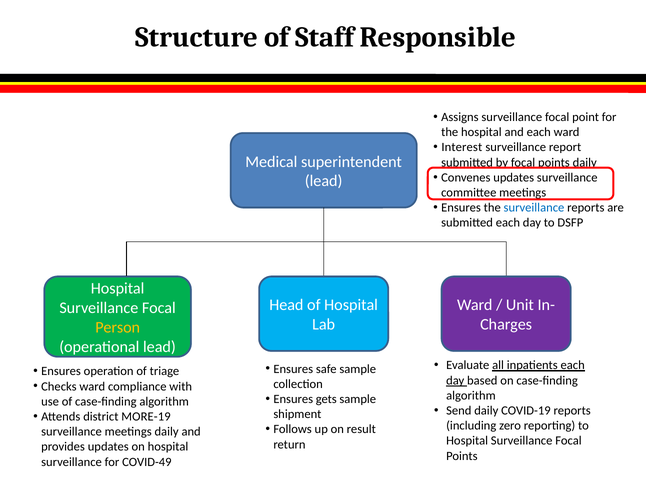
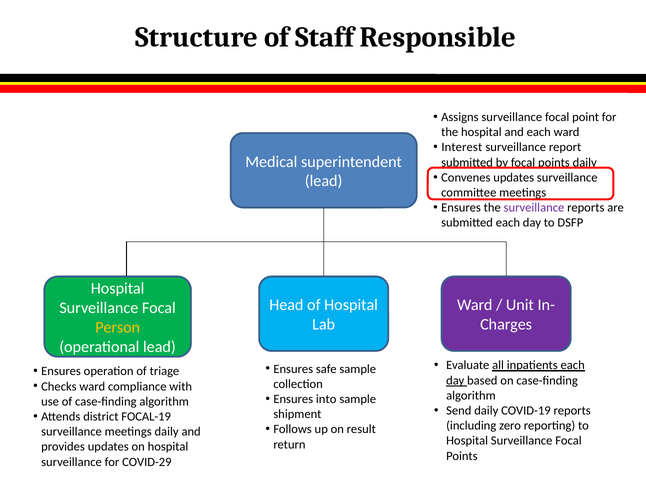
surveillance colour: blue -> purple (534, 208)
gets: gets -> into (326, 399)
MORE-19: MORE-19 -> FOCAL-19 (146, 416)
COVID-49: COVID-49 -> COVID-29 (147, 461)
